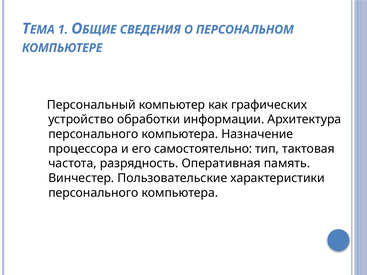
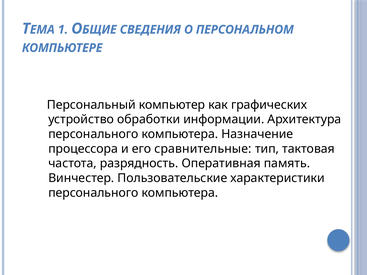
самостоятельно: самостоятельно -> сравнительные (203, 149)
